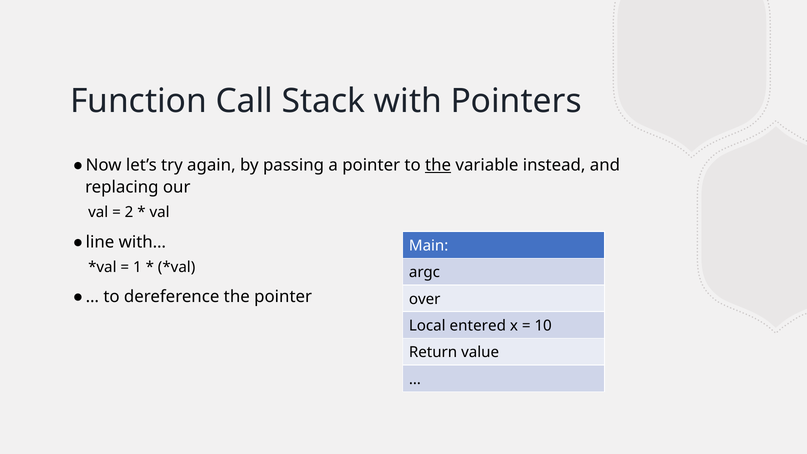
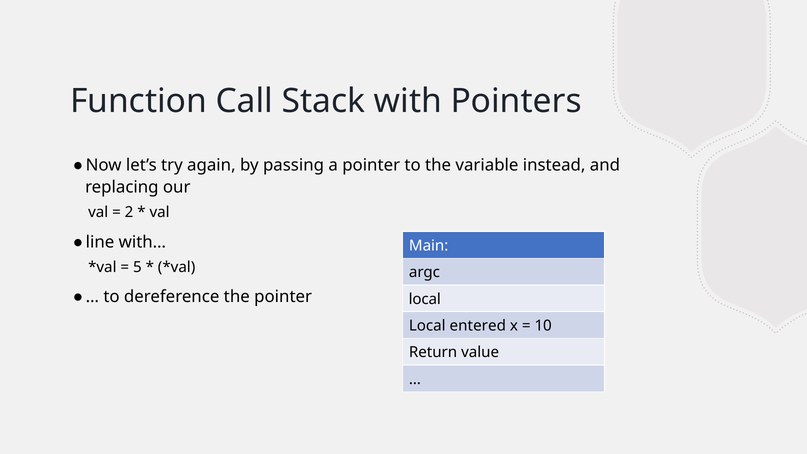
the underline: present -> none (438, 165)
1: 1 -> 5 (137, 267)
over: over -> local (425, 299)
